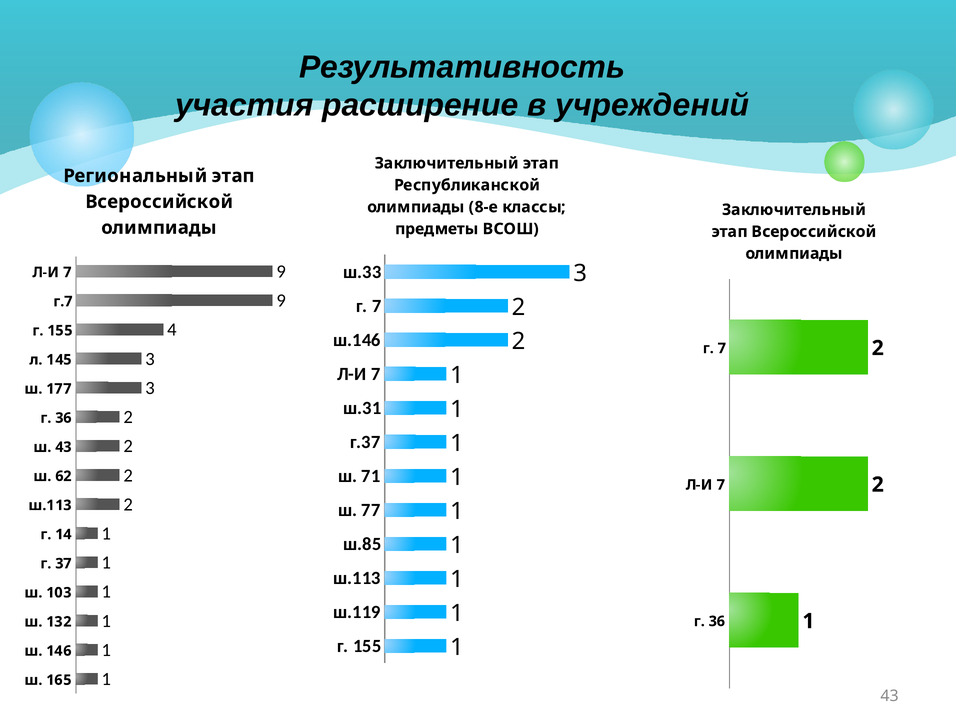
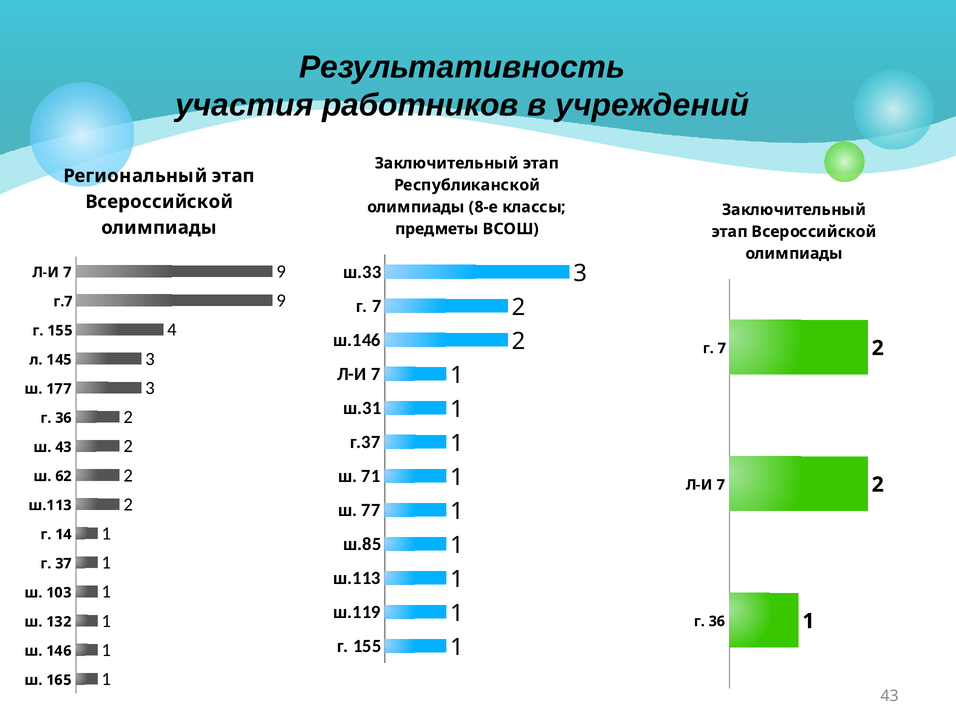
расширение: расширение -> работников (420, 105)
